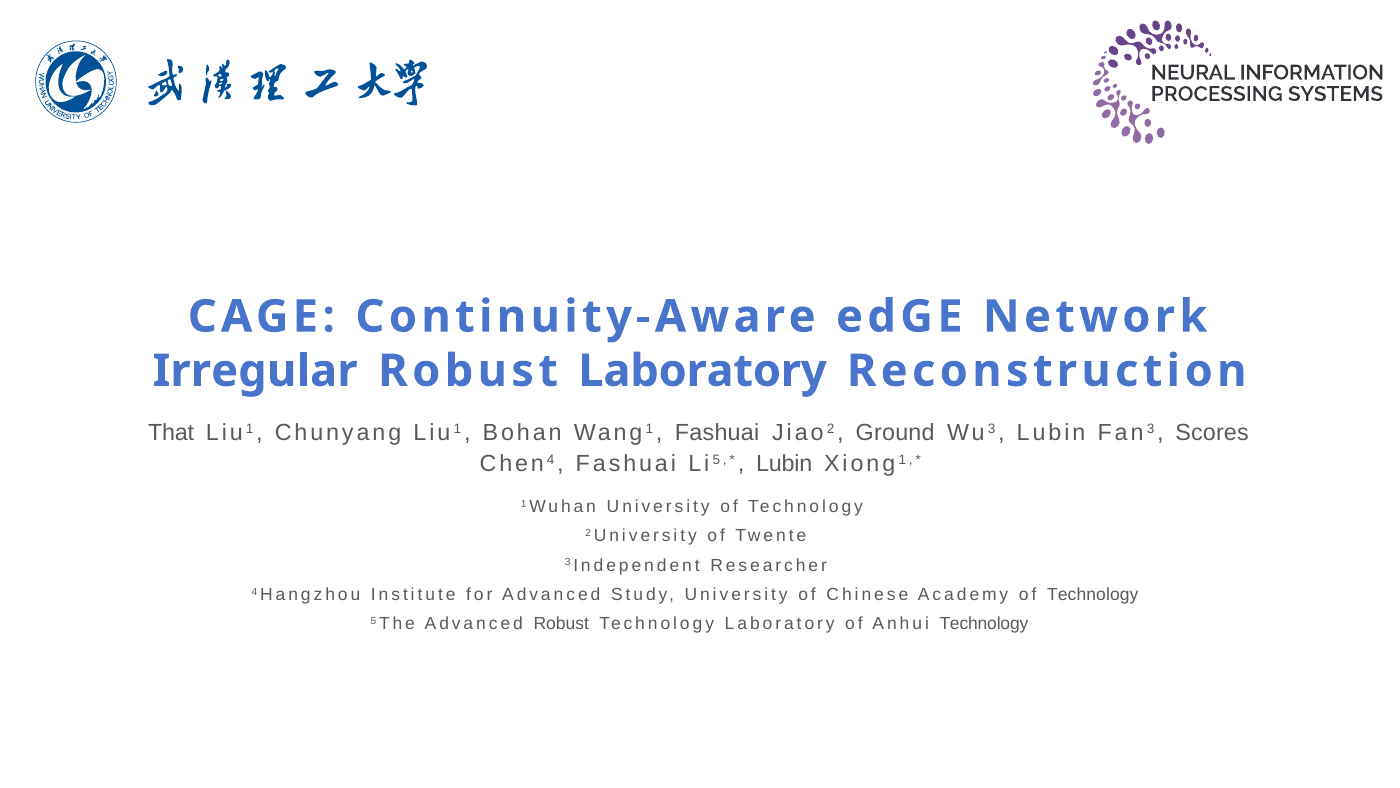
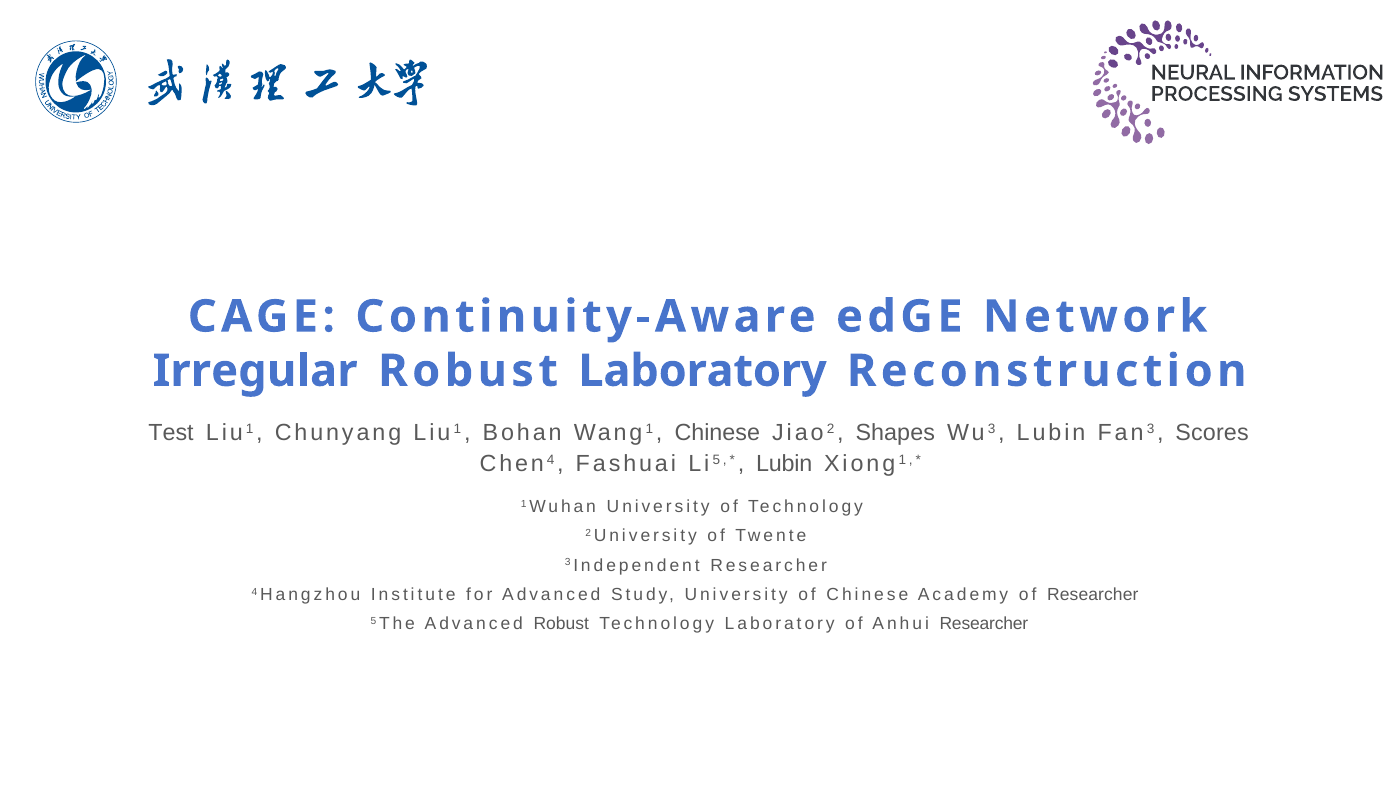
That: That -> Test (171, 433)
Wang1 Fashuai: Fashuai -> Chinese (717, 433)
Ground: Ground -> Shapes (895, 433)
Academy of Technology: Technology -> Researcher (1093, 594)
Anhui Technology: Technology -> Researcher (984, 624)
